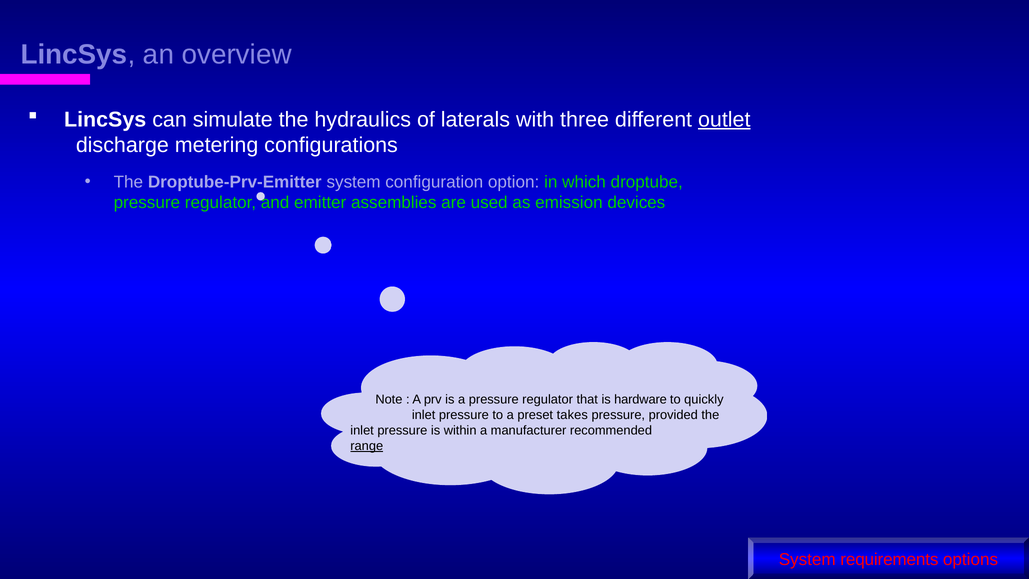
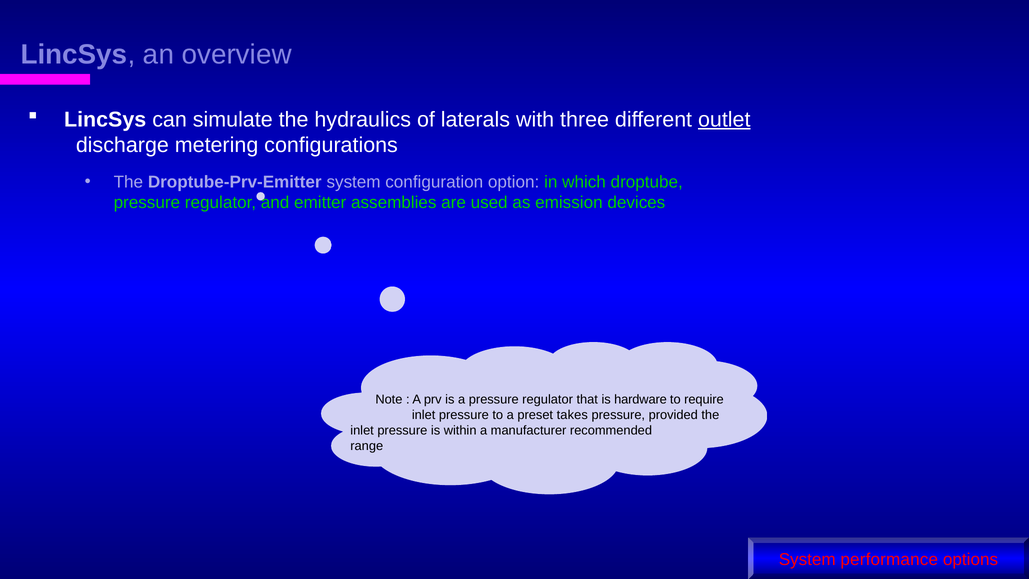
quickly: quickly -> require (704, 399)
range underline: present -> none (367, 446)
requirements: requirements -> performance (889, 559)
